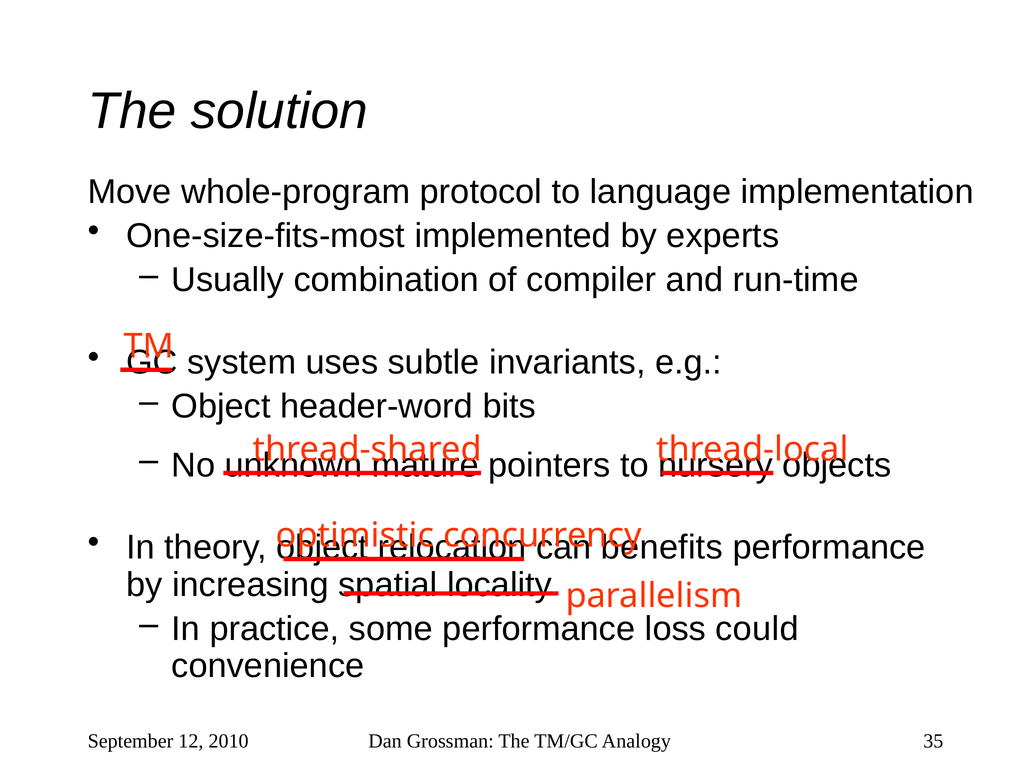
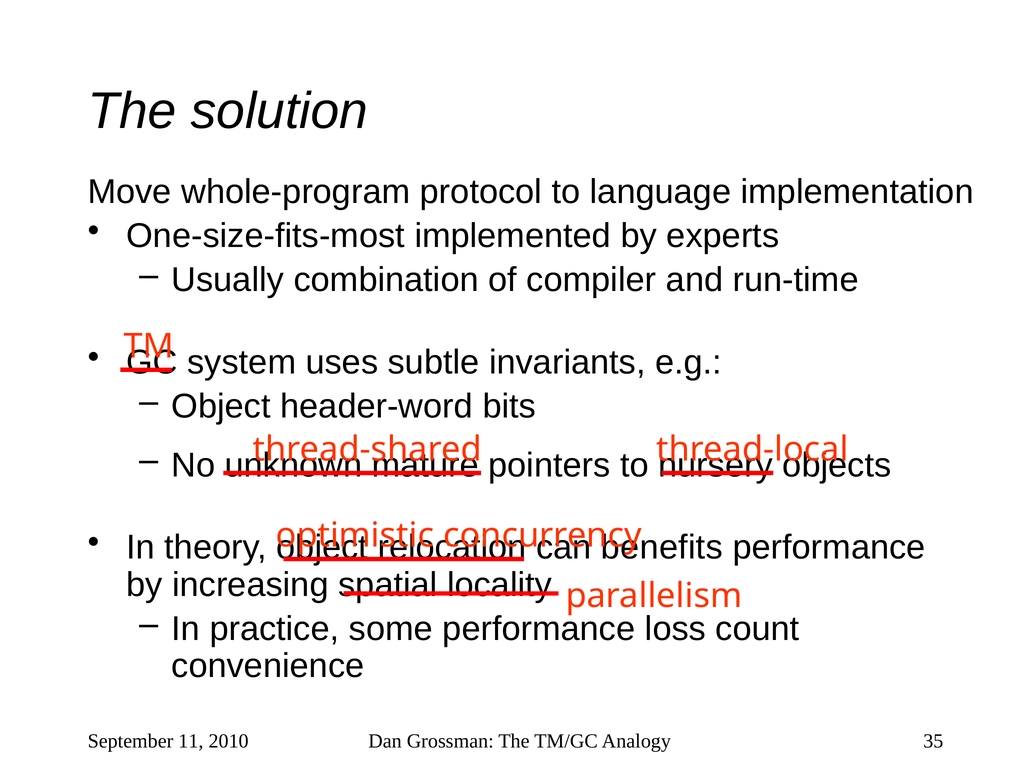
could: could -> count (757, 628)
12: 12 -> 11 (191, 740)
